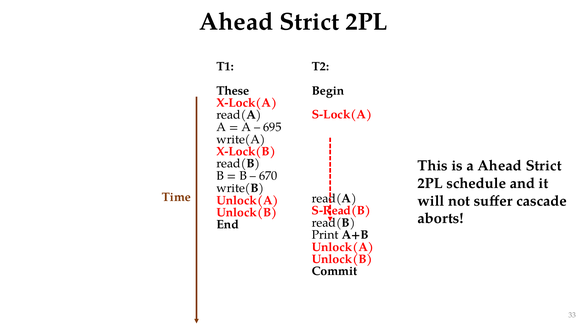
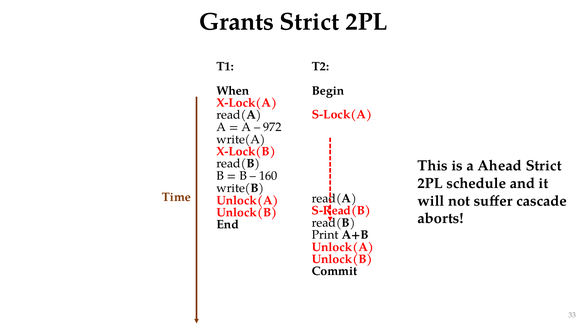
Ahead: Ahead -> Grants (237, 22)
These: These -> When (233, 91)
695: 695 -> 972 (272, 127)
670: 670 -> 160 (268, 176)
